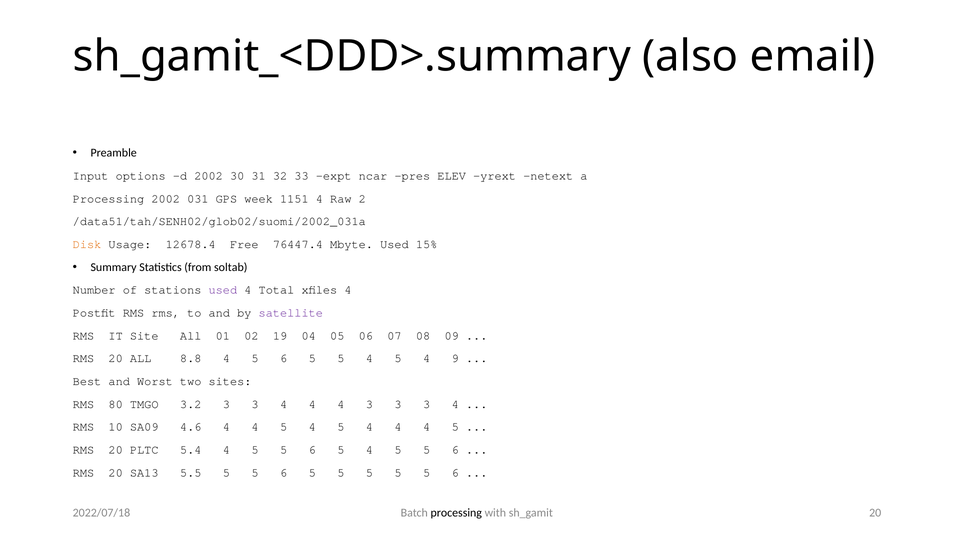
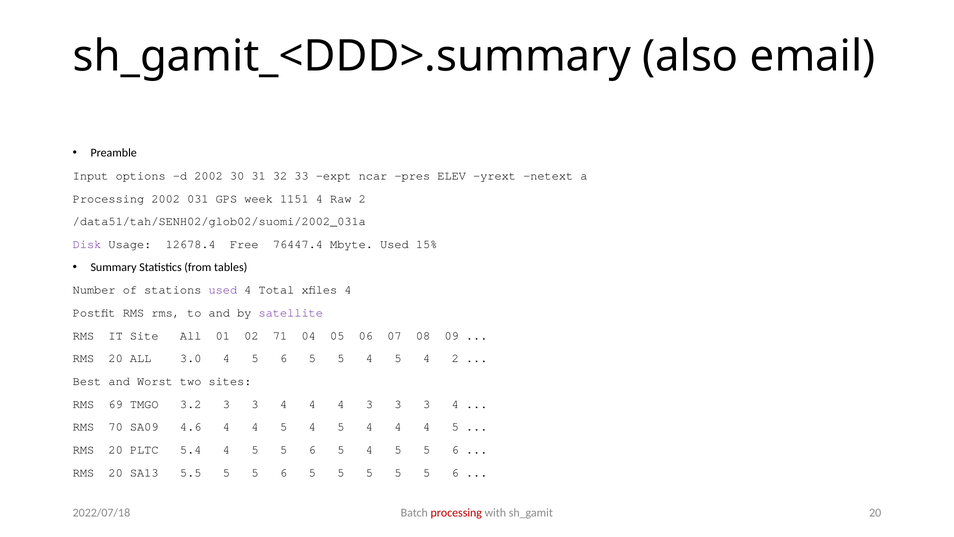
Disk colour: orange -> purple (87, 244)
soltab: soltab -> tables (231, 267)
19: 19 -> 71 (280, 335)
8.8: 8.8 -> 3.0 (191, 358)
4 9: 9 -> 2 (455, 358)
80: 80 -> 69 (116, 404)
10: 10 -> 70 (116, 427)
processing colour: black -> red (456, 512)
